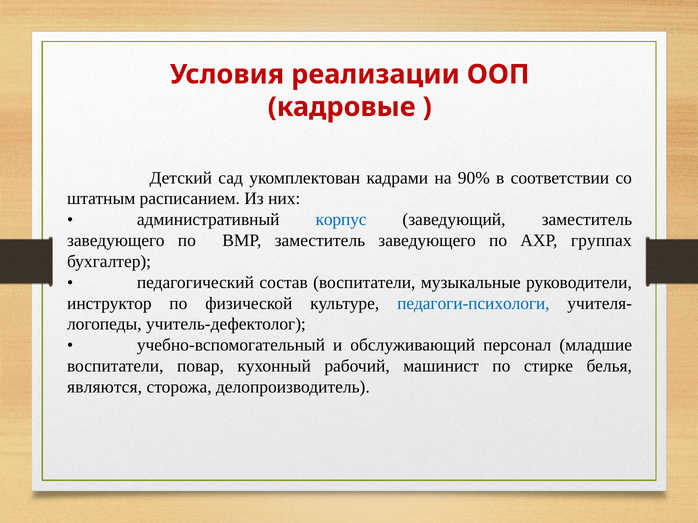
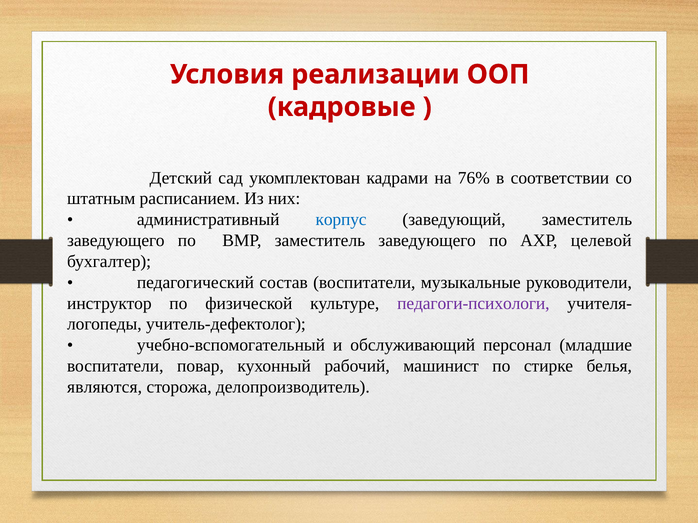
90%: 90% -> 76% (474, 178)
группах: группах -> целевой (601, 241)
педагоги-психологи colour: blue -> purple (473, 304)
